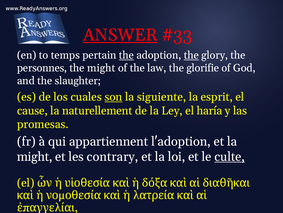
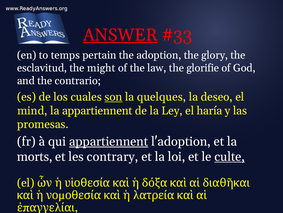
the underline: present -> none (126, 55)
the underline: present -> none (191, 55)
personnes: personnes -> esclavitud (42, 68)
slaughter: slaughter -> contrario (78, 81)
siguiente: siguiente -> quelques (161, 97)
esprit: esprit -> deseo (217, 97)
cause: cause -> mind (32, 110)
la naturellement: naturellement -> appartiennent (97, 110)
appartiennent underline: none -> present (109, 141)
might: might -> morts (35, 156)
